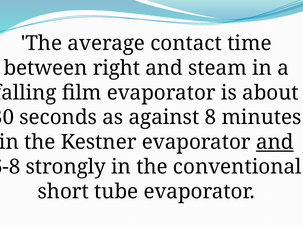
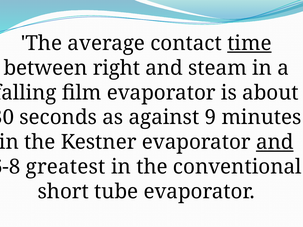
time underline: none -> present (249, 43)
8: 8 -> 9 (210, 118)
strongly: strongly -> greatest (66, 167)
